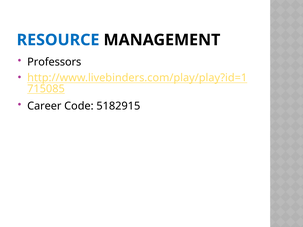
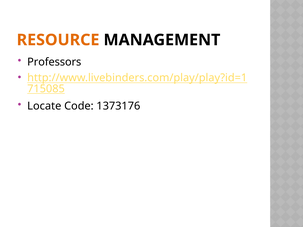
RESOURCE colour: blue -> orange (58, 40)
Career: Career -> Locate (44, 106)
5182915: 5182915 -> 1373176 (118, 106)
